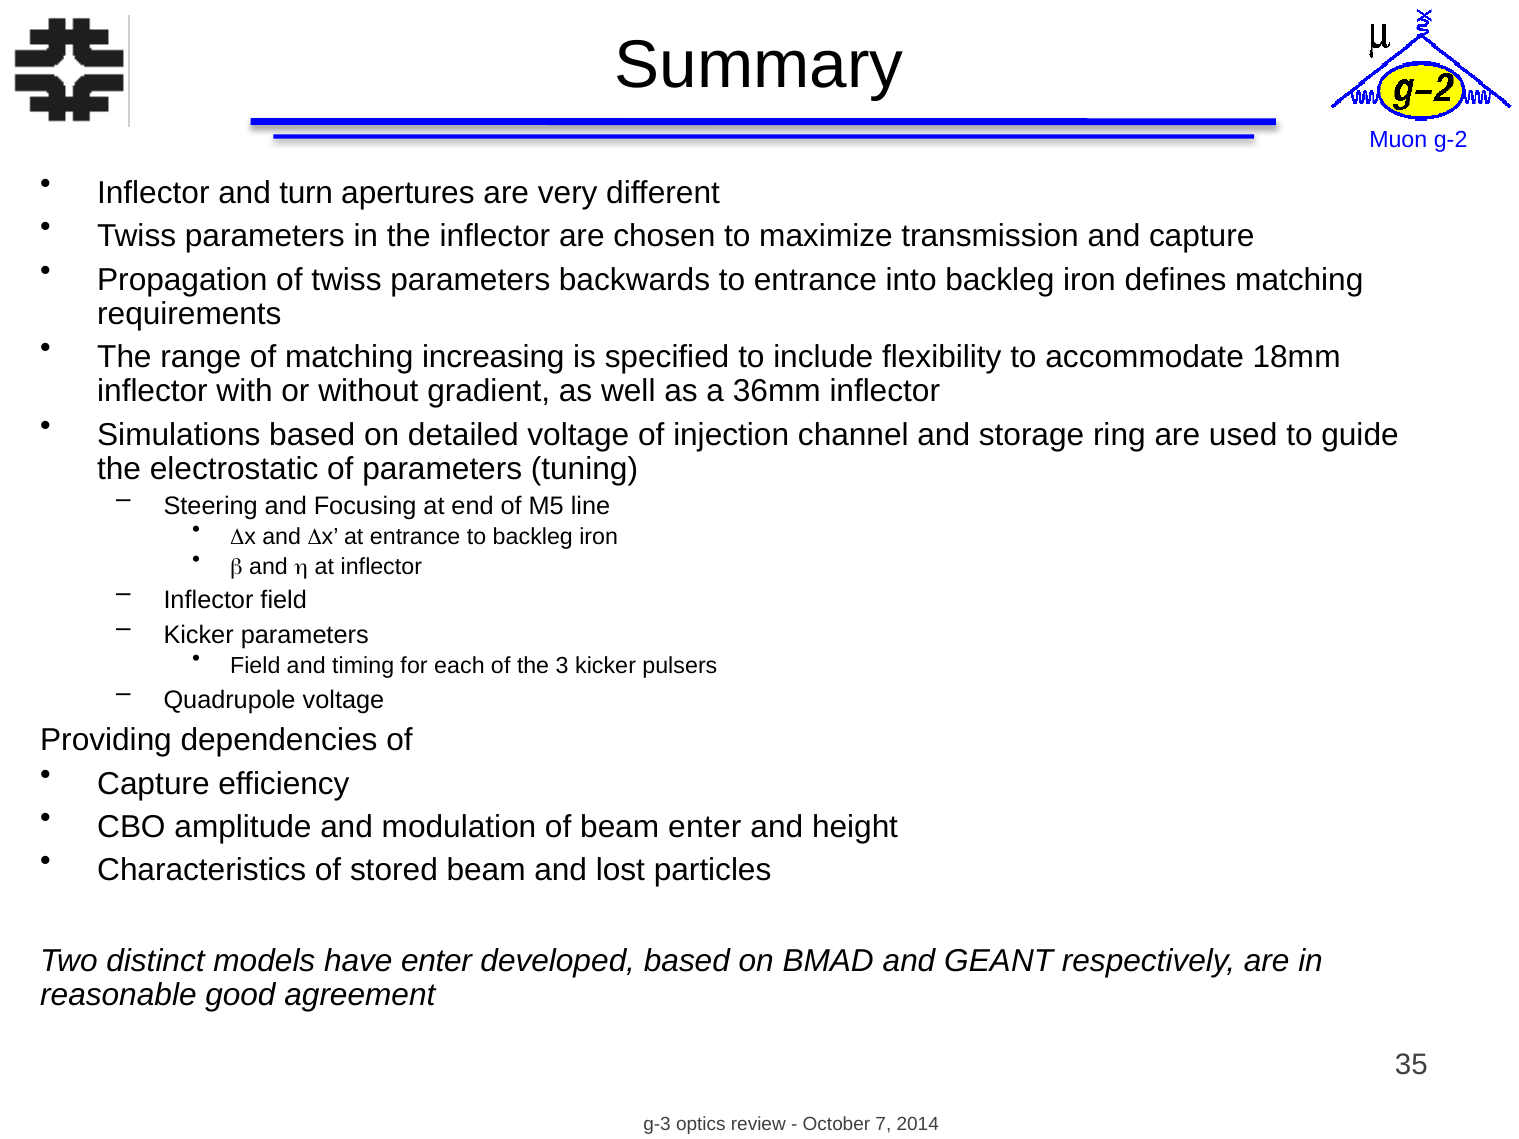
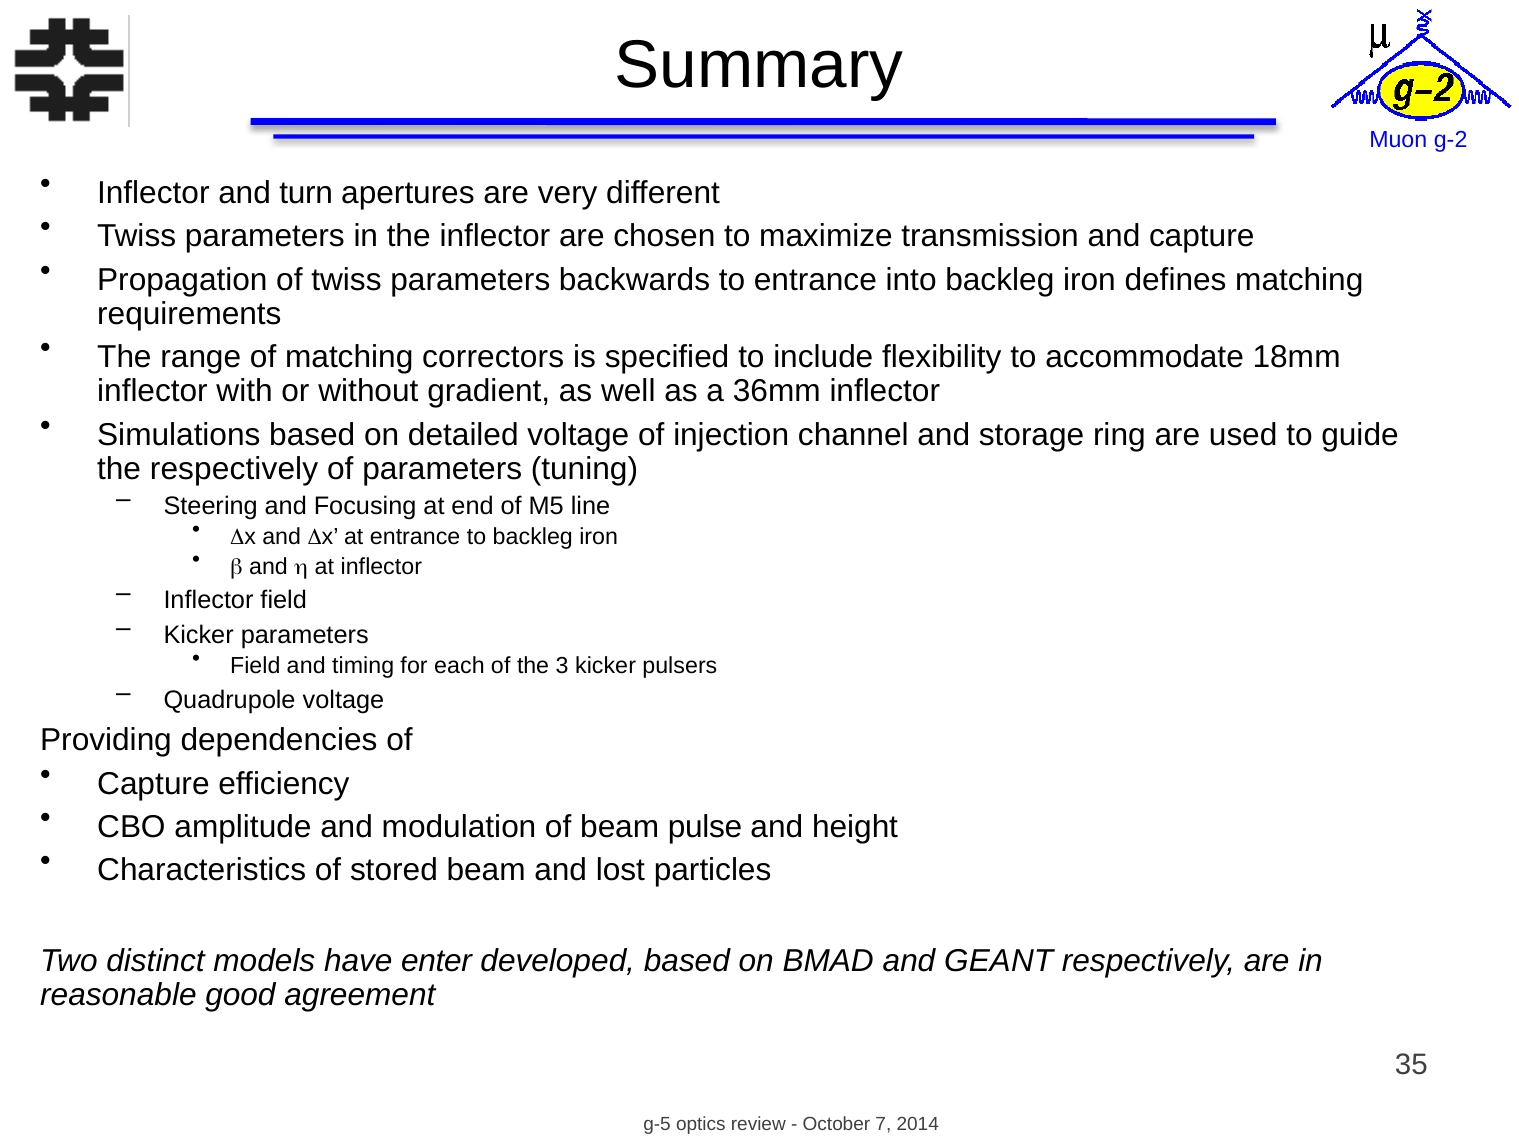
increasing: increasing -> correctors (493, 357)
the electrostatic: electrostatic -> respectively (234, 469)
beam enter: enter -> pulse (705, 827)
g-3: g-3 -> g-5 (657, 1124)
